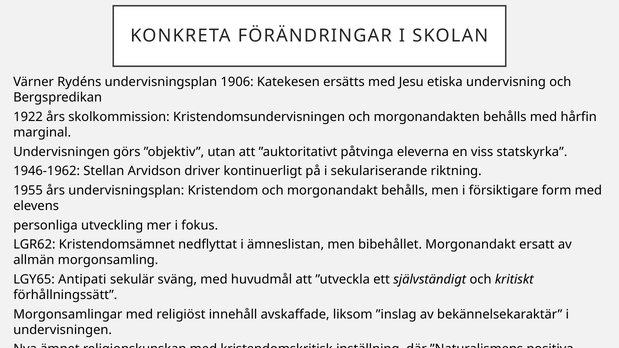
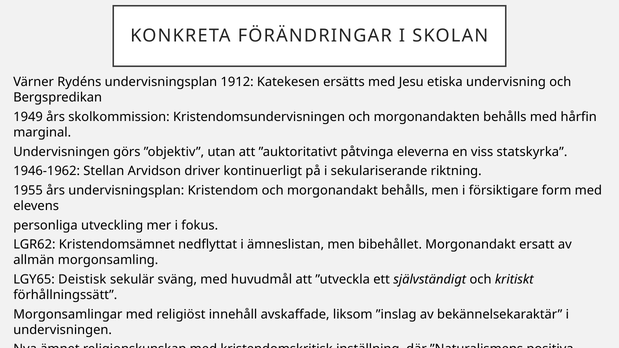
1906: 1906 -> 1912 (237, 82)
1922: 1922 -> 1949 (28, 117)
Antipati: Antipati -> Deistisk (82, 280)
